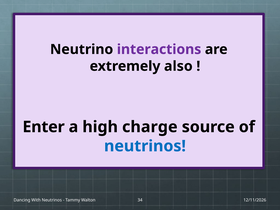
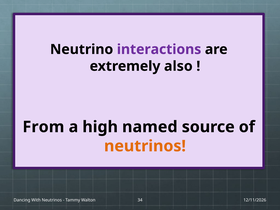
Enter: Enter -> From (43, 127)
charge: charge -> named (150, 127)
neutrinos colour: blue -> orange (145, 146)
